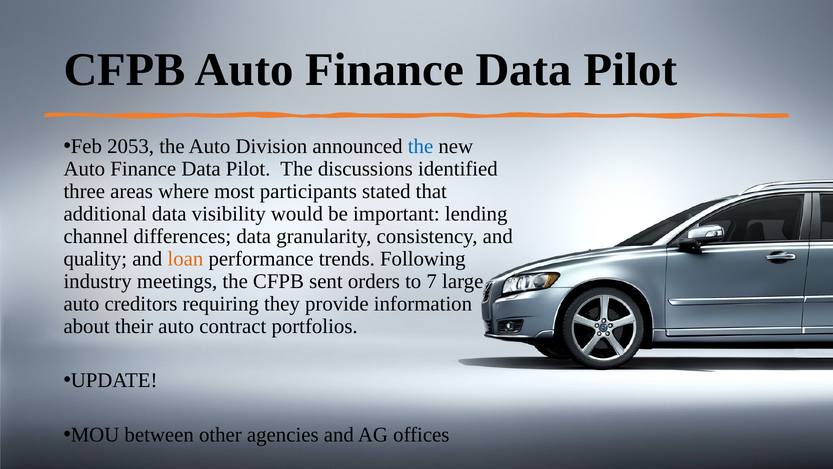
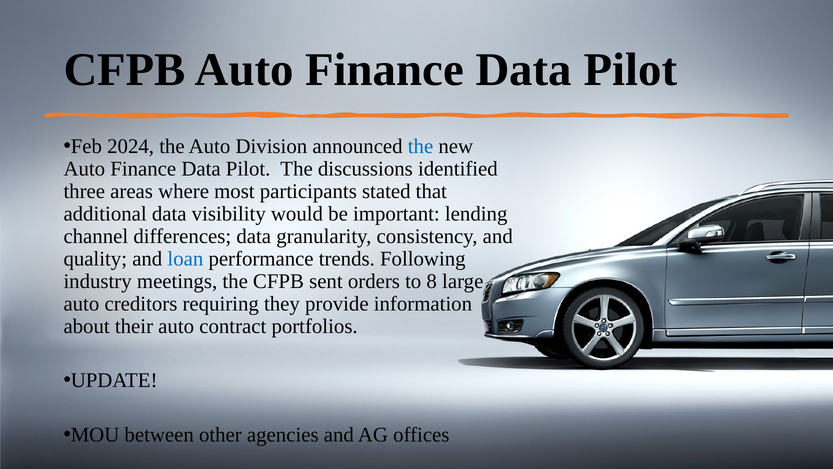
2053: 2053 -> 2024 (131, 146)
loan colour: orange -> blue (185, 258)
7: 7 -> 8 (432, 281)
